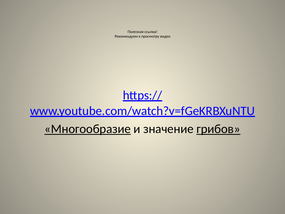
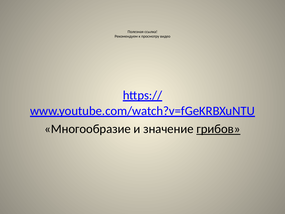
Многообразие underline: present -> none (88, 129)
